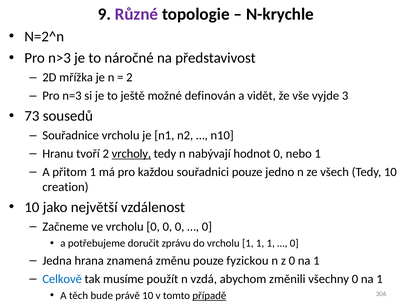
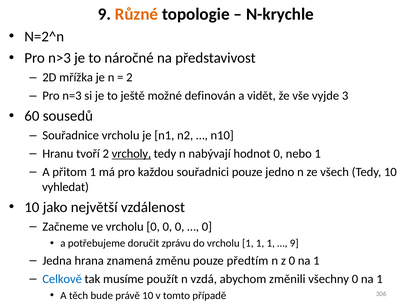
Různé colour: purple -> orange (137, 14)
73: 73 -> 60 (32, 116)
creation: creation -> vyhledat (65, 187)
0: 0 -> 9 (294, 244)
fyzickou: fyzickou -> předtím (248, 261)
případě underline: present -> none (209, 296)
